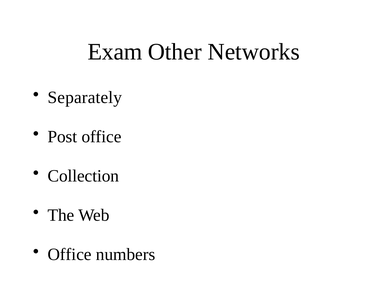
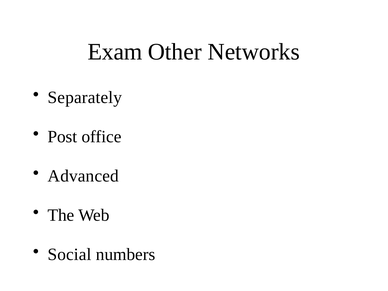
Collection: Collection -> Advanced (83, 176)
Office: Office -> Social (69, 255)
